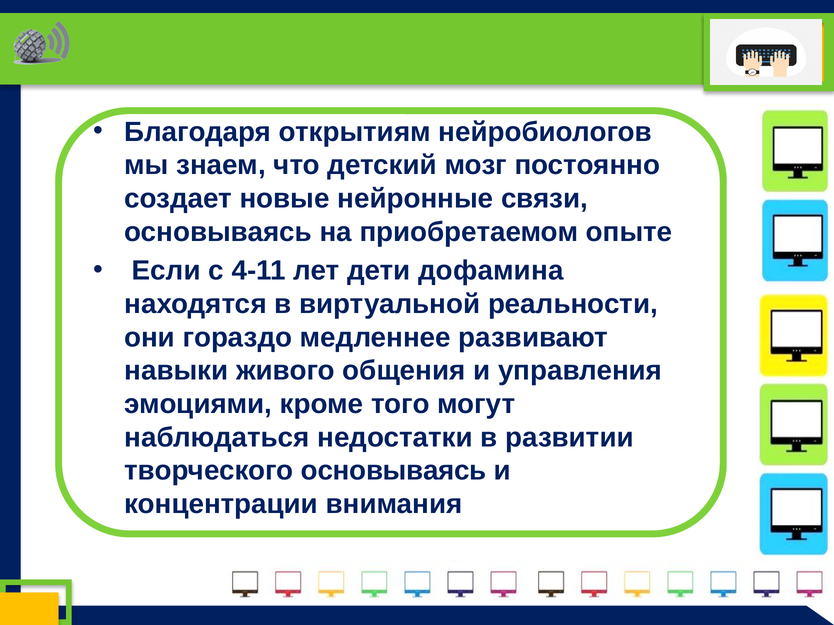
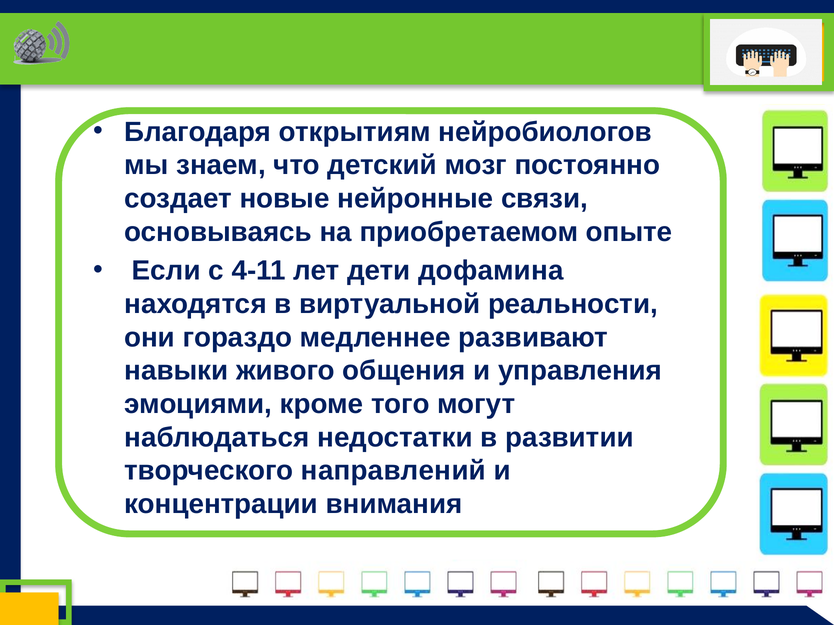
творческого основываясь: основываясь -> направлений (393, 471)
